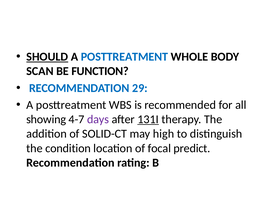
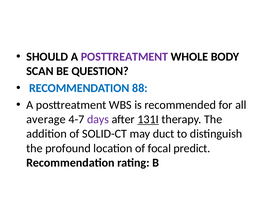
SHOULD underline: present -> none (47, 57)
POSTTREATMENT colour: blue -> purple (124, 57)
FUNCTION: FUNCTION -> QUESTION (100, 71)
29: 29 -> 88 (140, 88)
showing: showing -> average (46, 119)
high: high -> duct (164, 133)
condition: condition -> profound (68, 148)
